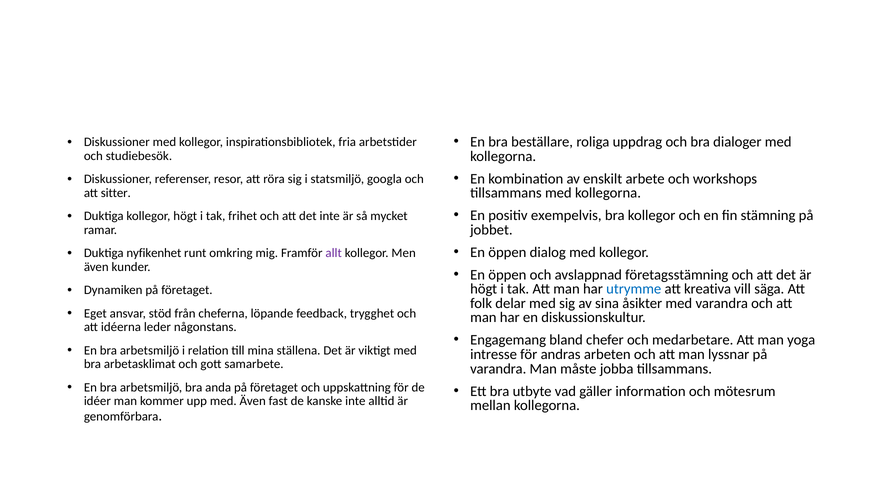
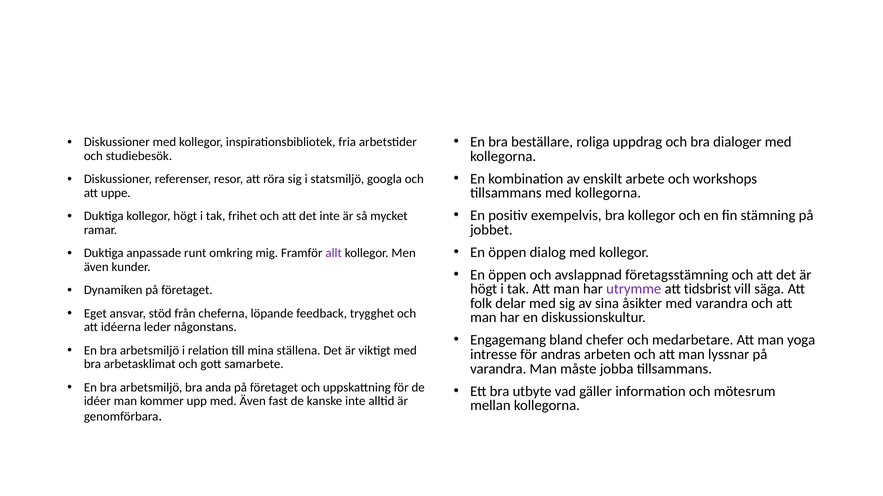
sitter: sitter -> uppe (116, 193)
nyfikenhet: nyfikenhet -> anpassade (154, 254)
utrymme colour: blue -> purple (634, 289)
kreativa: kreativa -> tidsbrist (708, 289)
